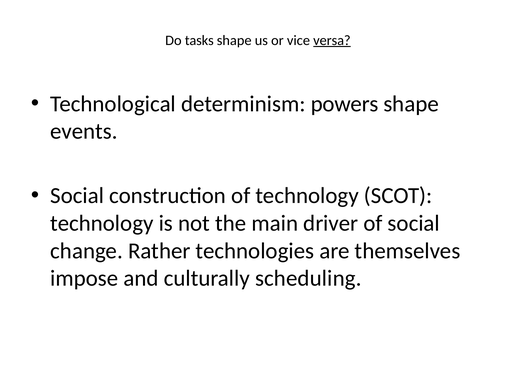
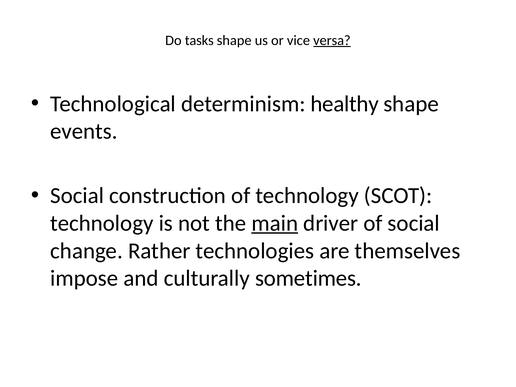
powers: powers -> healthy (345, 104)
main underline: none -> present (275, 223)
scheduling: scheduling -> sometimes (308, 278)
